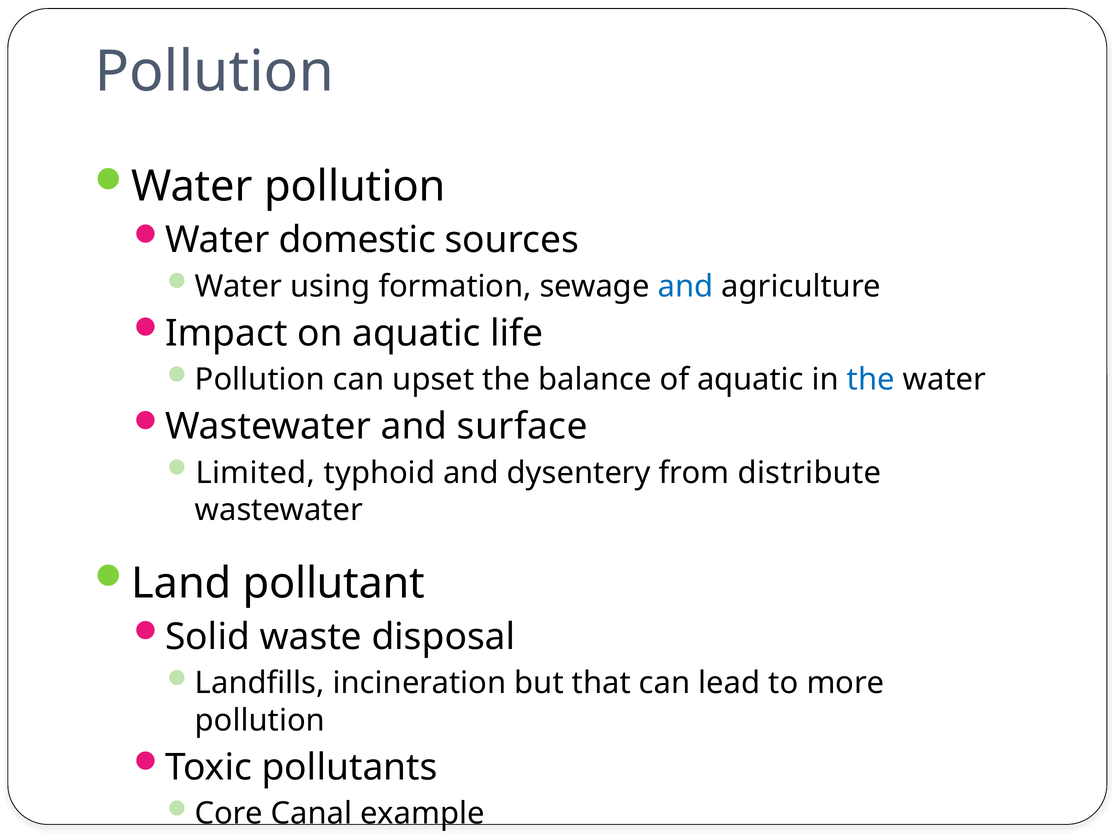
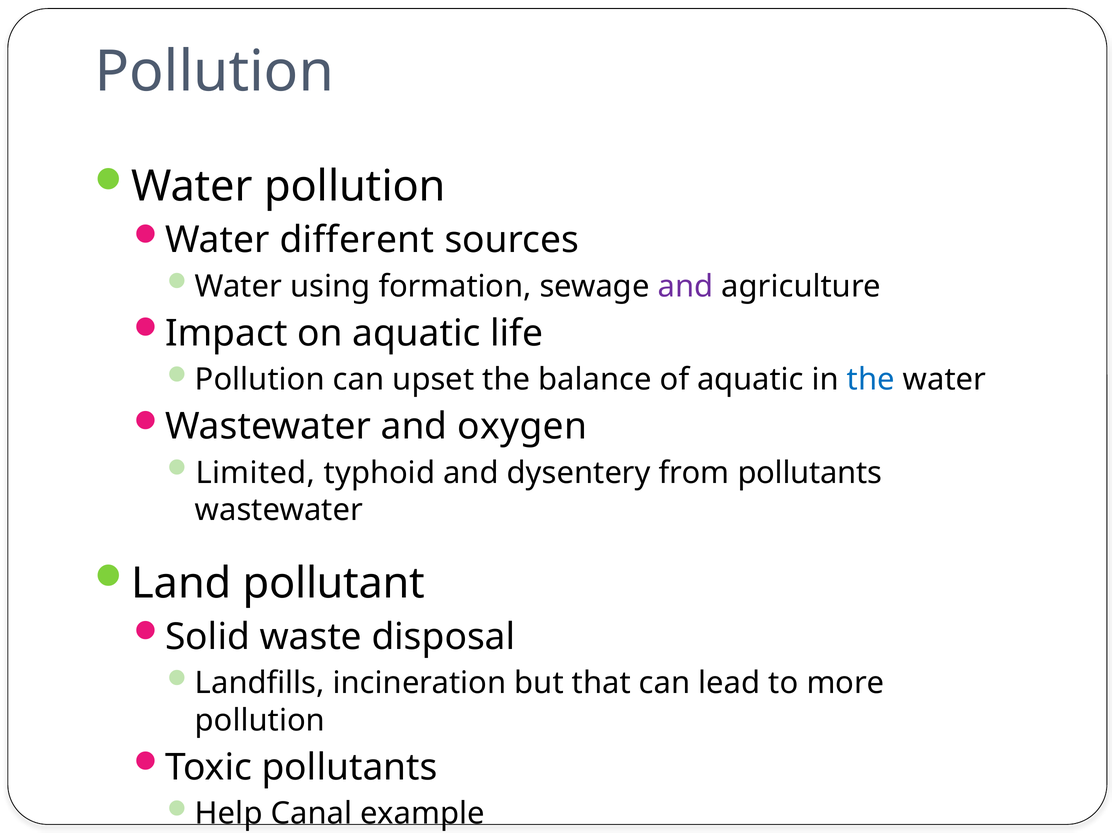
domestic: domestic -> different (357, 240)
and colour: blue -> purple (686, 286)
surface: surface -> oxygen (522, 427)
from distribute: distribute -> pollutants (810, 473)
Core: Core -> Help (229, 814)
